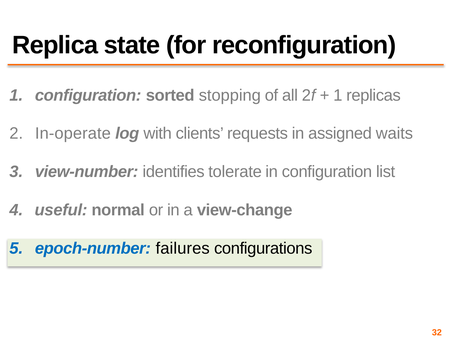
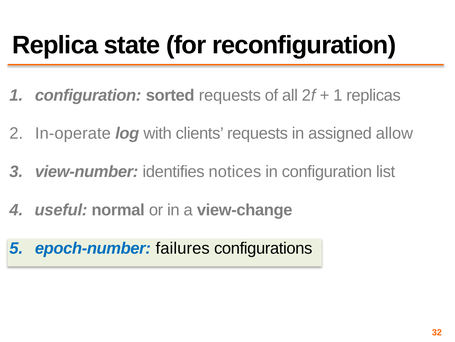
sorted stopping: stopping -> requests (230, 95)
waits: waits -> allow (394, 133)
tolerate: tolerate -> notices (235, 171)
